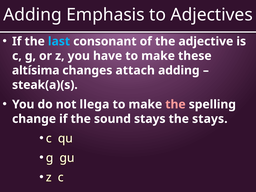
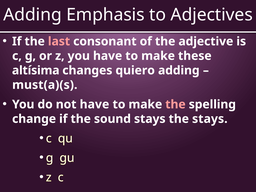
last colour: light blue -> pink (59, 41)
attach: attach -> quiero (135, 70)
steak(a)(s: steak(a)(s -> must(a)(s (45, 85)
not llega: llega -> have (94, 104)
